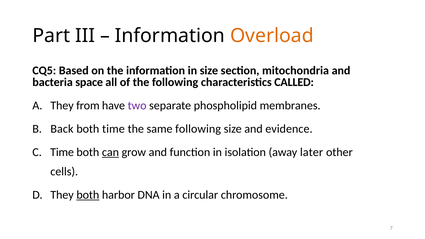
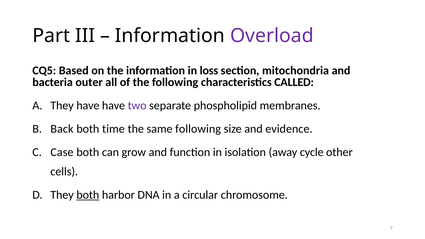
Overload colour: orange -> purple (272, 36)
in size: size -> loss (209, 71)
space: space -> outer (89, 82)
They from: from -> have (88, 106)
Time: Time -> Case (62, 152)
can underline: present -> none (110, 152)
later: later -> cycle (312, 152)
